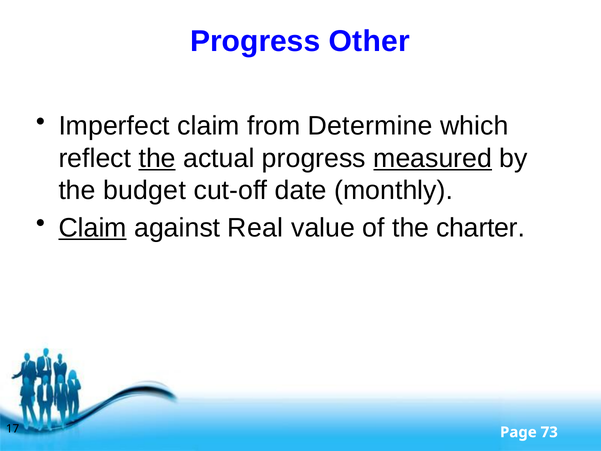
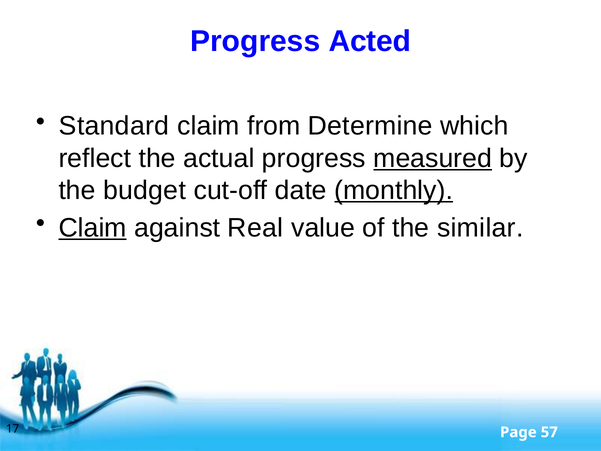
Other: Other -> Acted (370, 41)
Imperfect: Imperfect -> Standard (114, 126)
the underline: present -> none (157, 158)
monthly underline: none -> present (394, 190)
charter: charter -> similar (480, 228)
73: 73 -> 57 (549, 432)
